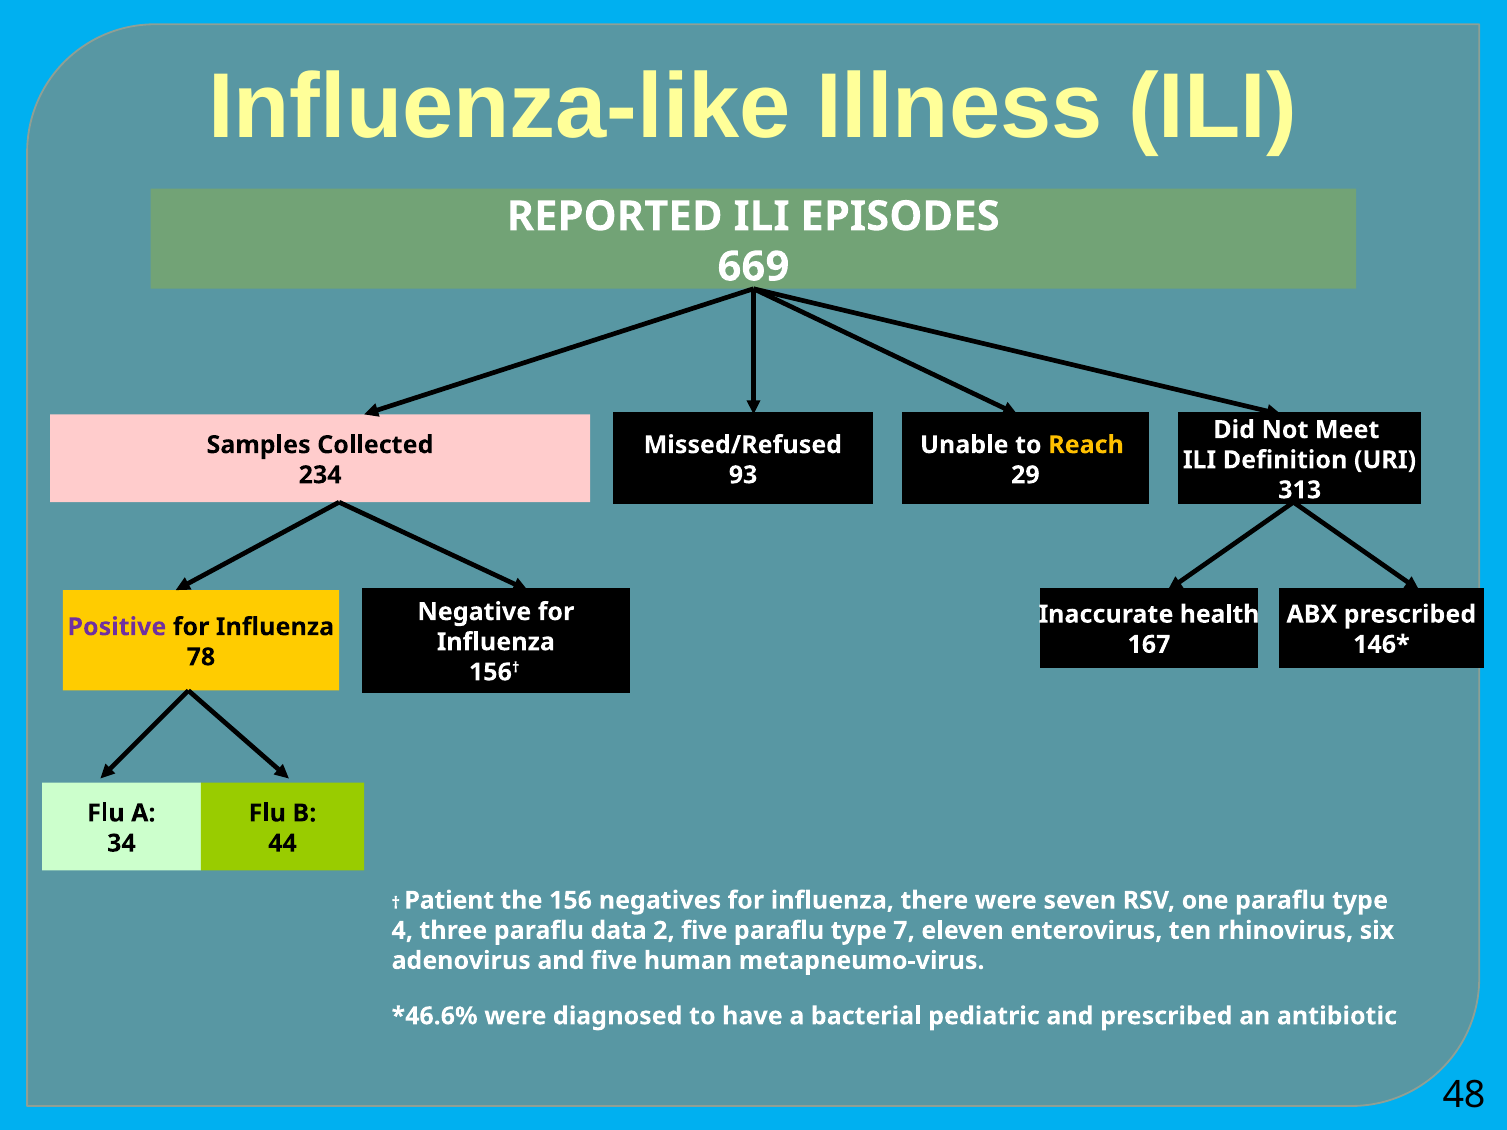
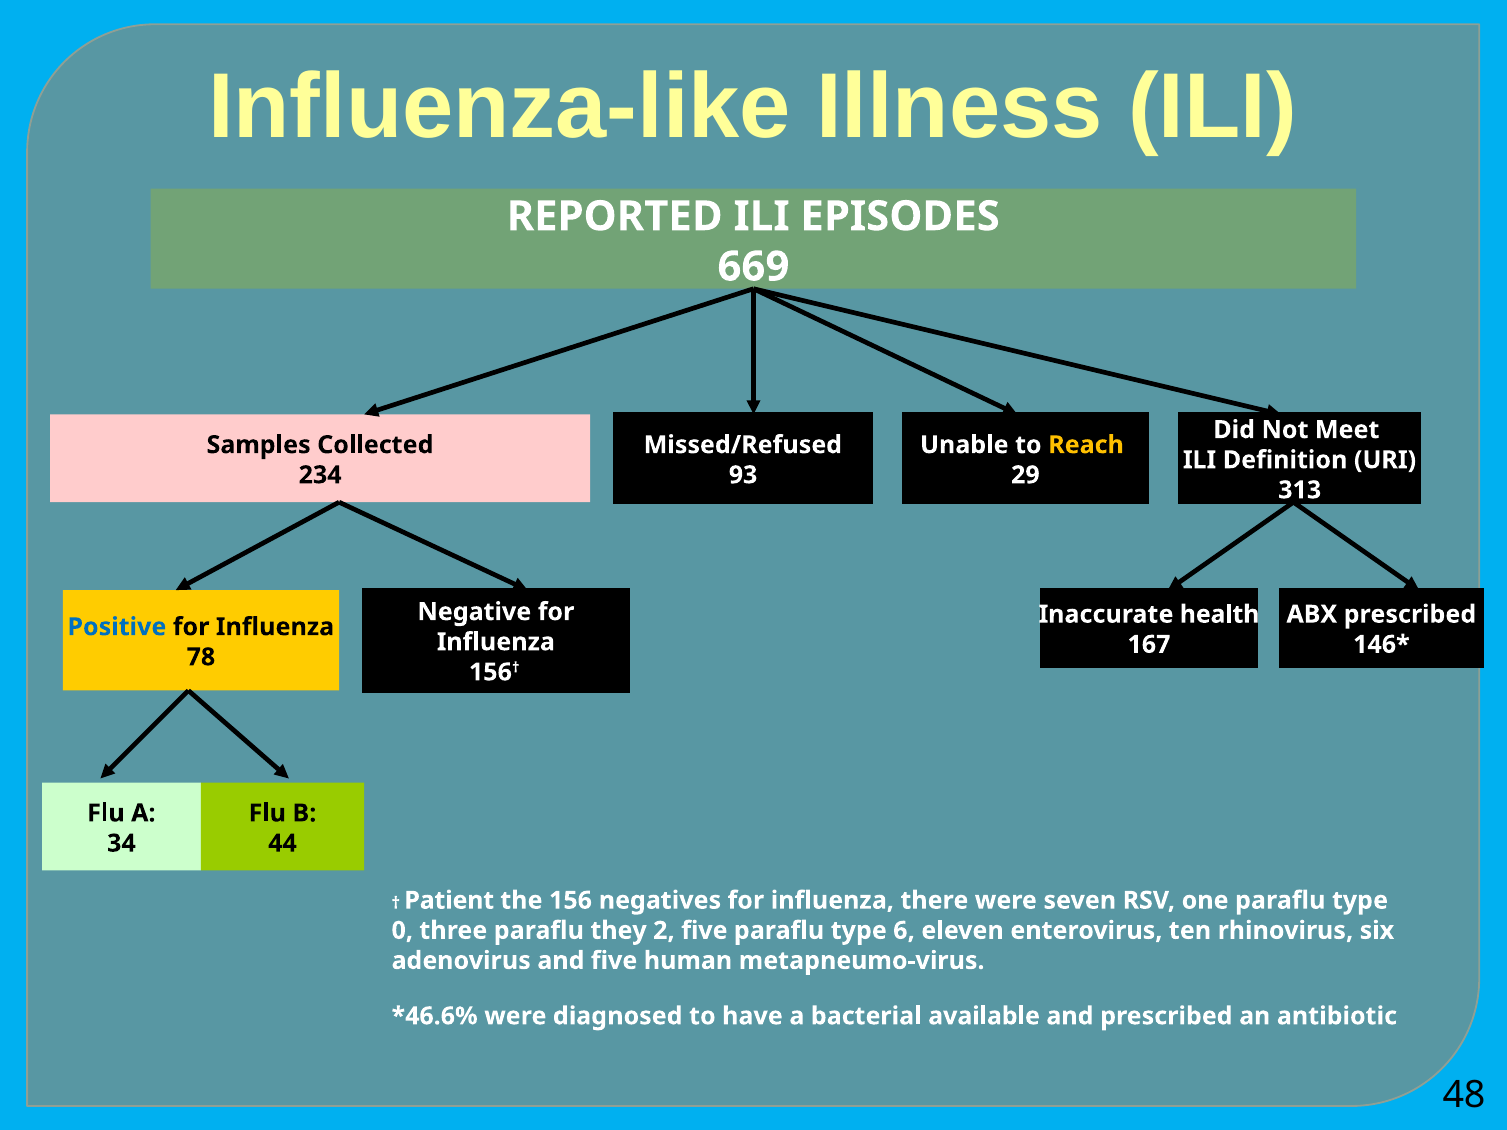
Positive colour: purple -> blue (117, 627)
4: 4 -> 0 (402, 931)
data: data -> they (619, 931)
7: 7 -> 6 (904, 931)
pediatric: pediatric -> available (984, 1016)
